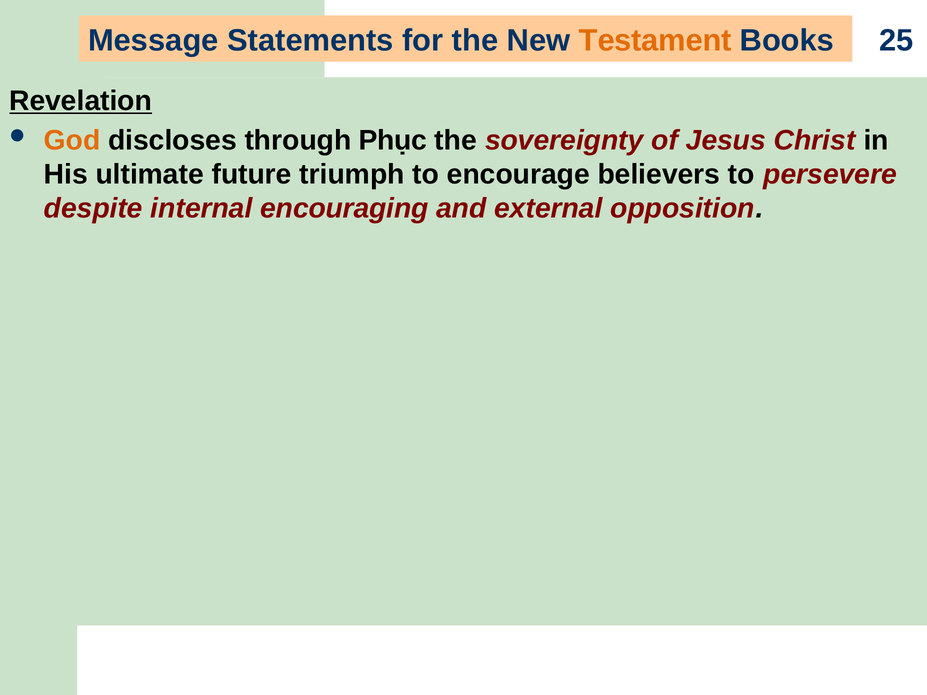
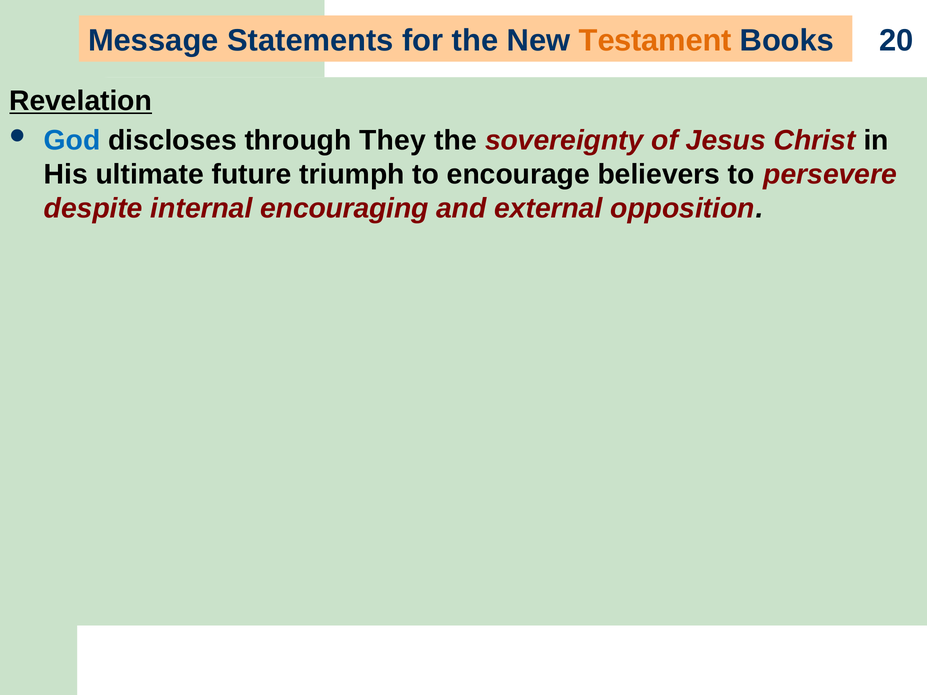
25: 25 -> 20 (896, 41)
God colour: orange -> blue (72, 141)
Phục: Phục -> They (393, 141)
